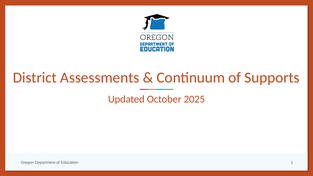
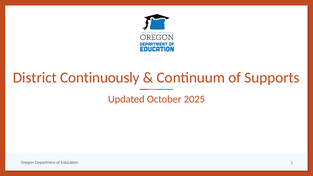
Assessments: Assessments -> Continuously (100, 78)
